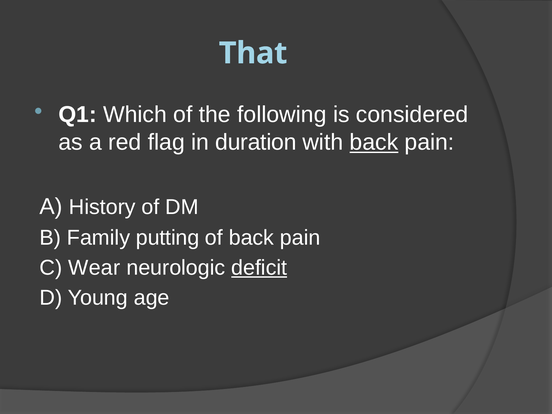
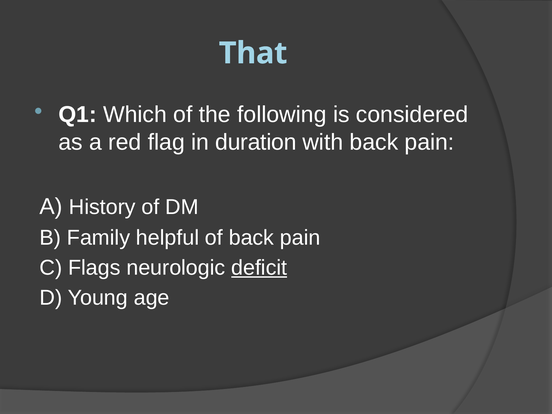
back underline: present -> none (374, 142)
putting: putting -> helpful (168, 238)
Wear: Wear -> Flags (94, 268)
